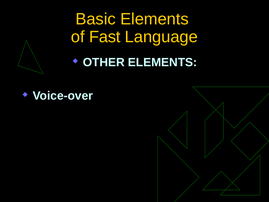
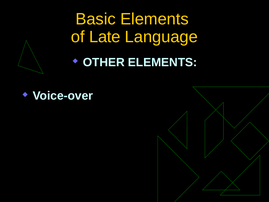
Fast: Fast -> Late (105, 37)
